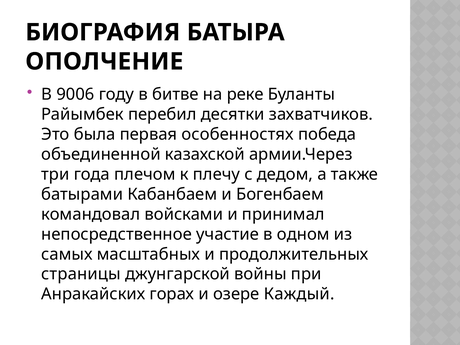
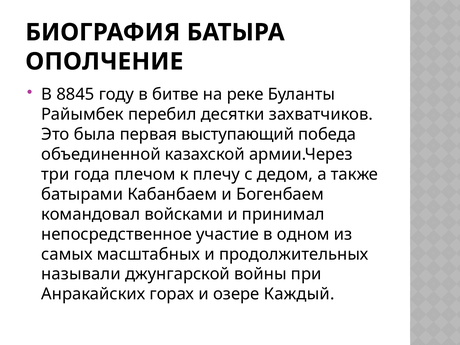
9006: 9006 -> 8845 (75, 94)
особенностях: особенностях -> выступающий (238, 134)
страницы: страницы -> называли (81, 274)
